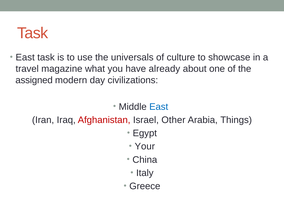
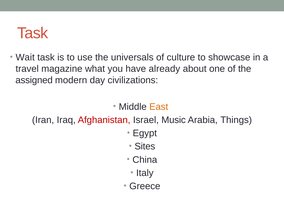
East: East -> Wait (25, 57)
East colour: blue -> orange (159, 107)
Other: Other -> Music (174, 120)
Your: Your -> Sites (145, 146)
